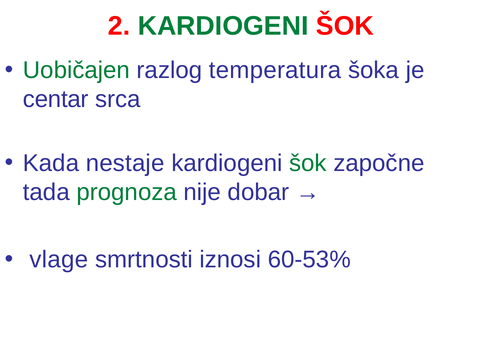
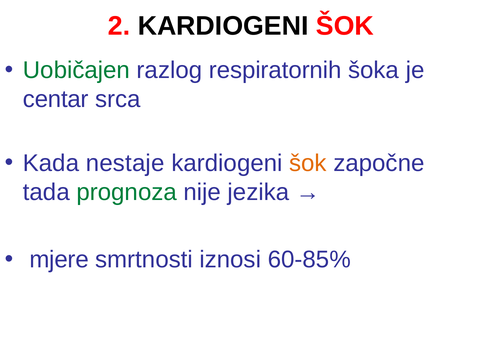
KARDIOGENI colour: green -> black (223, 26)
temperatura: temperatura -> respiratornih (275, 70)
šok colour: green -> orange (308, 163)
dobar: dobar -> jezika (258, 192)
vlage: vlage -> mjere (59, 259)
60-53%: 60-53% -> 60-85% (309, 259)
